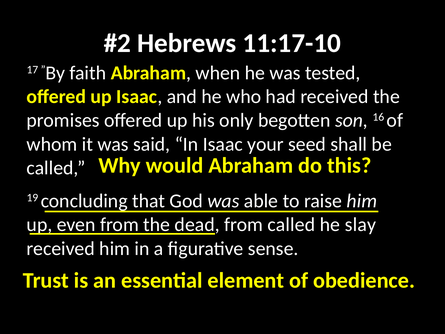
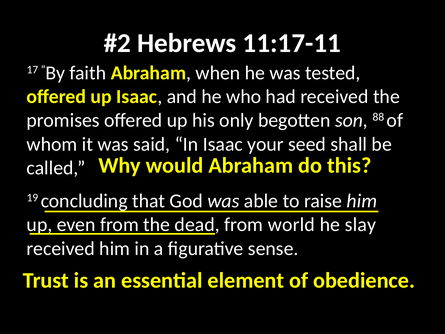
11:17-10: 11:17-10 -> 11:17-11 (292, 43)
16: 16 -> 88 (378, 117)
from called: called -> world (291, 225)
